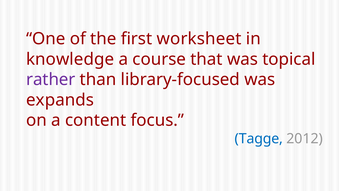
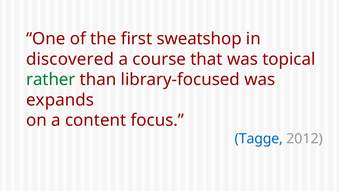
worksheet: worksheet -> sweatshop (199, 39)
knowledge: knowledge -> discovered (70, 59)
rather colour: purple -> green (51, 79)
